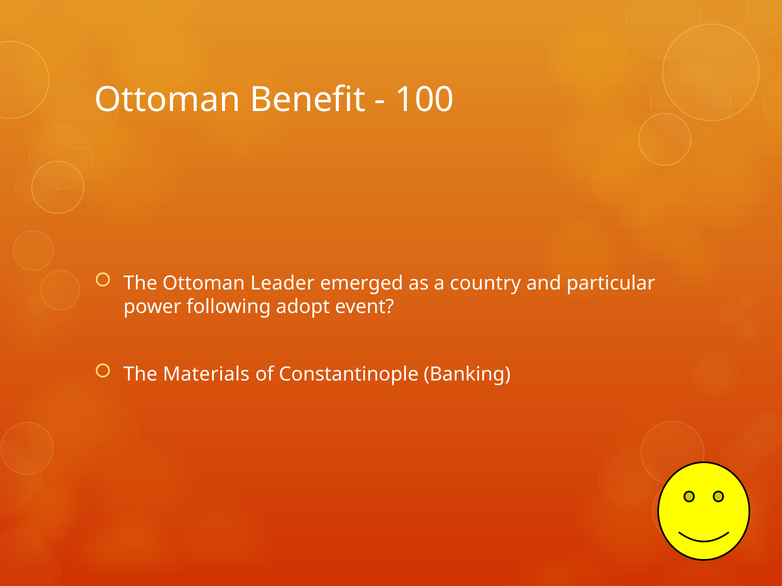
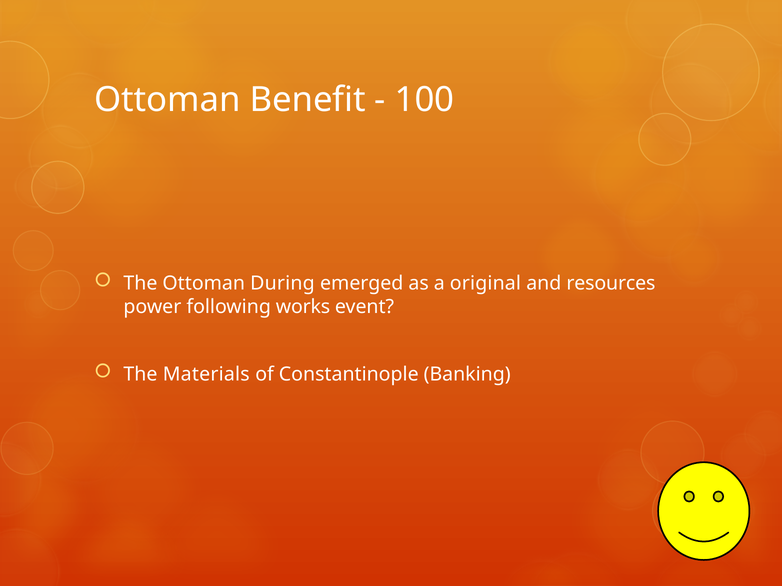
Leader: Leader -> During (282, 284)
country: country -> original (485, 284)
particular: particular -> resources (611, 284)
adopt: adopt -> works (303, 307)
